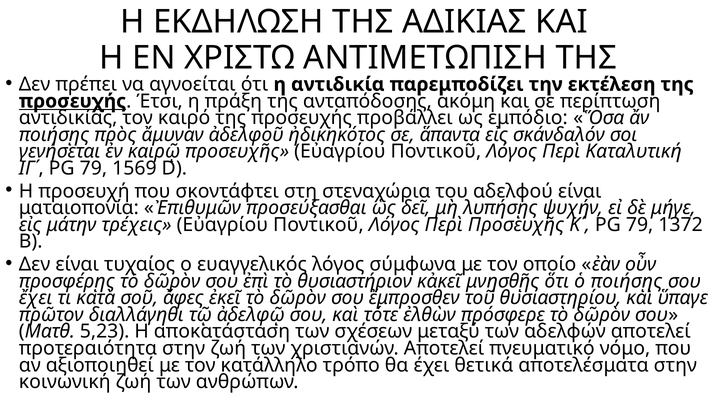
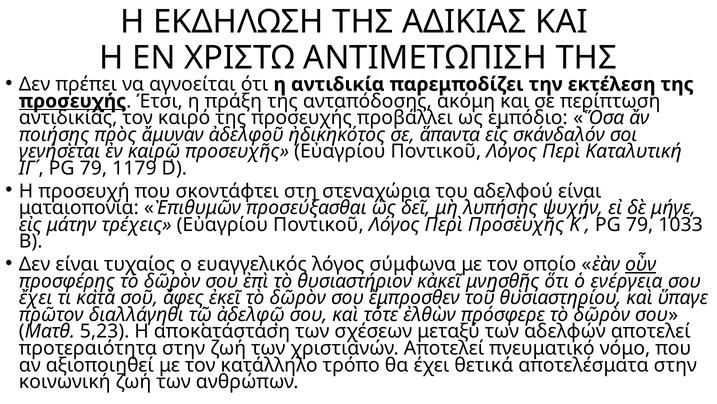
1569: 1569 -> 1179 (134, 168)
1372: 1372 -> 1033 (681, 224)
οὖν underline: none -> present (641, 264)
ὁ ποιήσῃς: ποιήσῃς -> ενέργεια (626, 281)
